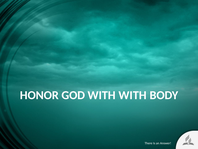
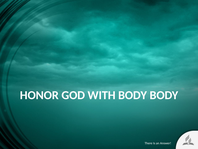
WITH WITH: WITH -> BODY (133, 95)
